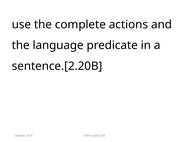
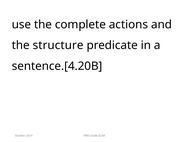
language: language -> structure (58, 45)
sentence.[2.20B: sentence.[2.20B -> sentence.[4.20B (57, 66)
